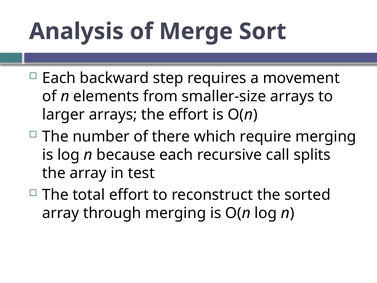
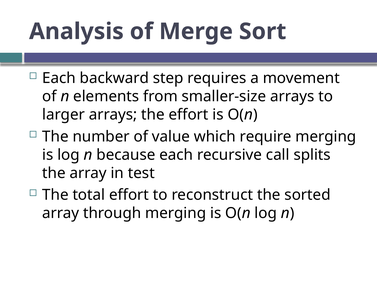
there: there -> value (171, 136)
